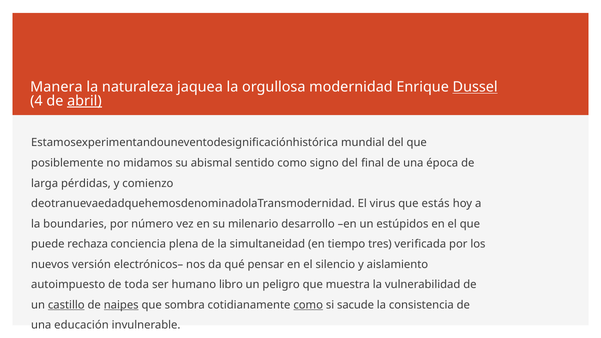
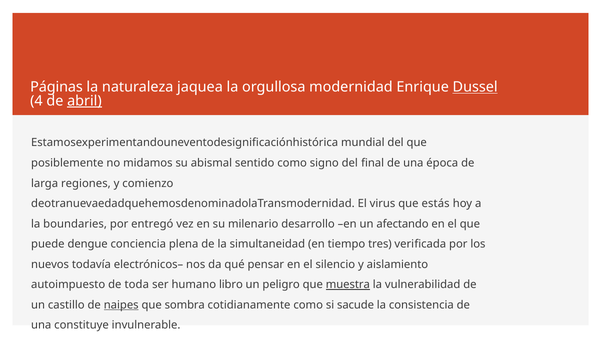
Manera: Manera -> Páginas (57, 87)
pérdidas: pérdidas -> regiones (86, 183)
número: número -> entregó (152, 224)
estúpidos: estúpidos -> afectando (403, 224)
rechaza: rechaza -> dengue (88, 244)
versión: versión -> todavía (91, 264)
muestra underline: none -> present (348, 285)
castillo underline: present -> none (66, 305)
como underline: present -> none (308, 305)
educación: educación -> constituye (82, 325)
